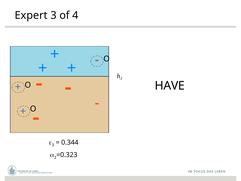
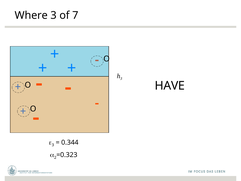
Expert: Expert -> Where (31, 15)
4: 4 -> 7 (75, 15)
